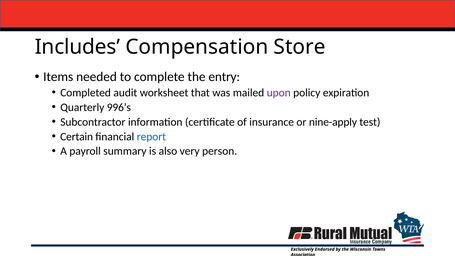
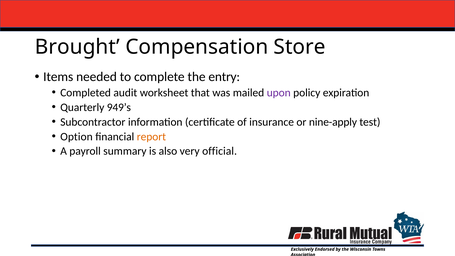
Includes: Includes -> Brought (77, 47)
996’s: 996’s -> 949’s (119, 107)
Certain: Certain -> Option (76, 137)
report colour: blue -> orange (151, 137)
person: person -> official (220, 151)
